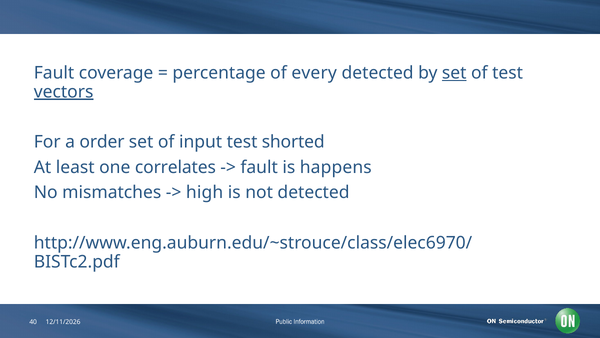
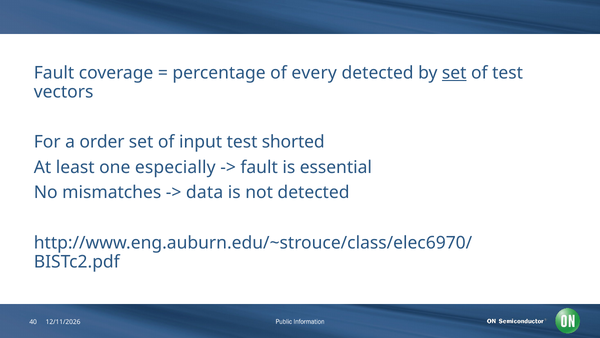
vectors underline: present -> none (64, 92)
correlates: correlates -> especially (175, 167)
happens: happens -> essential (336, 167)
high: high -> data (205, 192)
